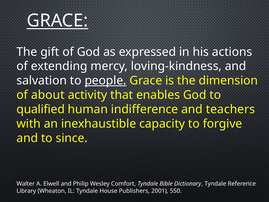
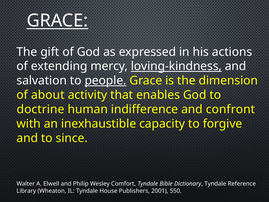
loving-kindness underline: none -> present (176, 66)
qualified: qualified -> doctrine (41, 109)
teachers: teachers -> confront (230, 109)
